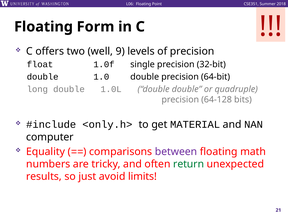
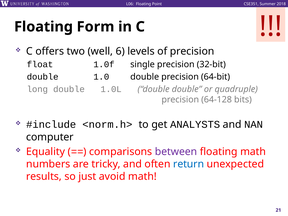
9: 9 -> 6 (120, 51)
<only.h>: <only.h> -> <norm.h> (107, 125)
MATERIAL: MATERIAL -> ANALYSTS (195, 125)
return colour: green -> blue (189, 164)
avoid limits: limits -> math (142, 177)
